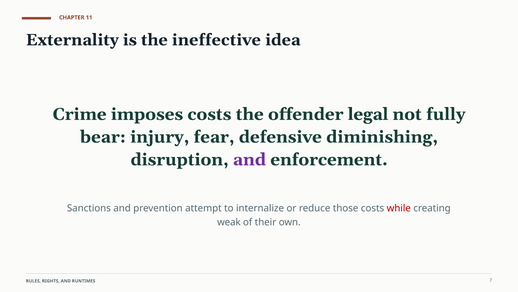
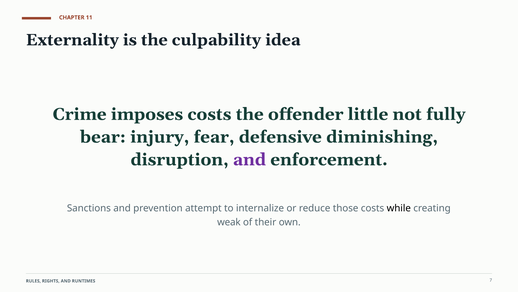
ineffective: ineffective -> culpability (216, 40)
legal: legal -> little (368, 114)
while colour: red -> black (399, 208)
